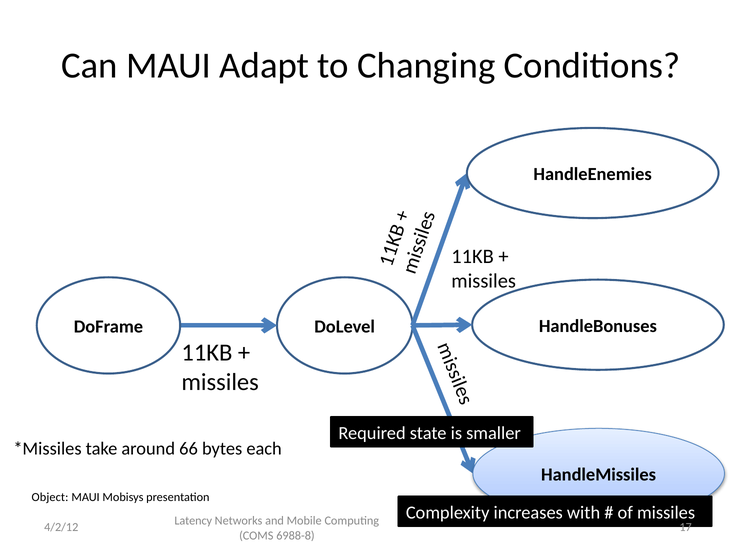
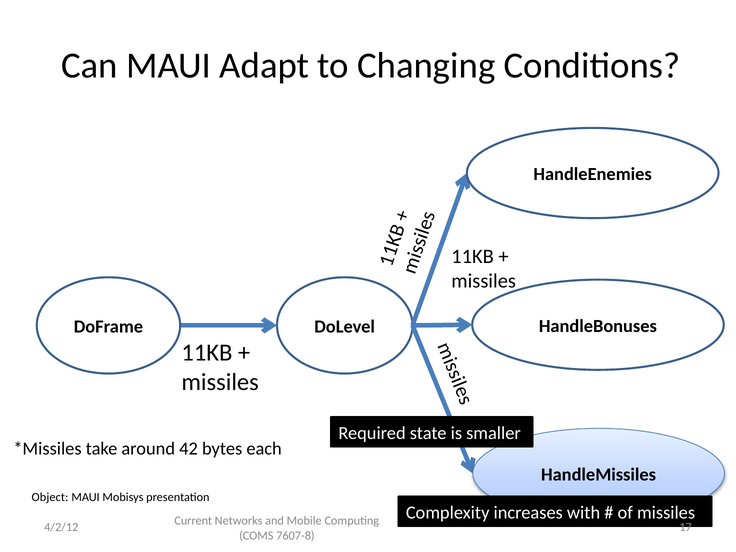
66: 66 -> 42 (189, 449)
Latency: Latency -> Current (193, 521)
6988-8: 6988-8 -> 7607-8 (295, 536)
